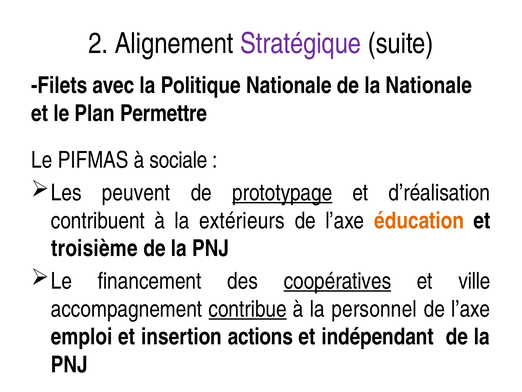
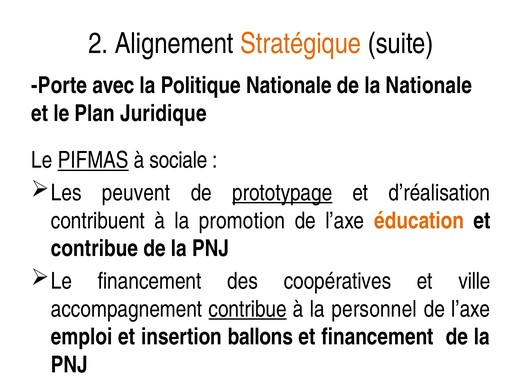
Stratégique colour: purple -> orange (301, 43)
Filets: Filets -> Porte (59, 85)
Permettre: Permettre -> Juridique (163, 113)
PIFMAS underline: none -> present (93, 160)
extérieurs: extérieurs -> promotion (242, 220)
troisième: troisième -> contribue (95, 248)
coopératives underline: present -> none (337, 281)
actions: actions -> ballons (260, 337)
et indépendant: indépendant -> financement (378, 337)
